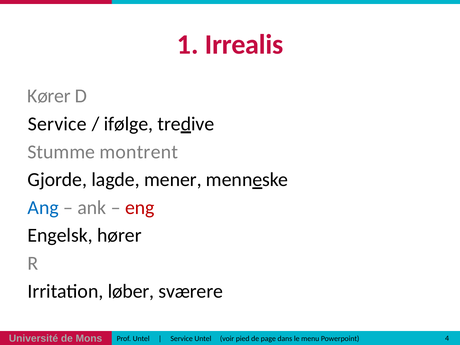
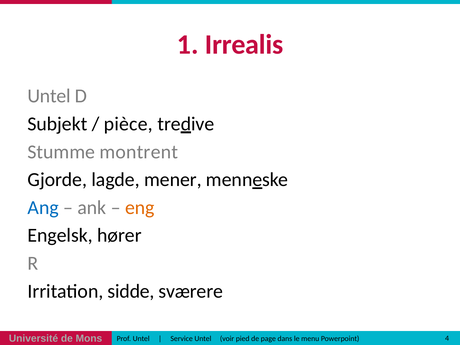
Kører: Kører -> Untel (49, 96)
Service: Service -> Subjekt (57, 124)
ifølge: ifølge -> pièce (128, 124)
eng colour: red -> orange (140, 208)
løber: løber -> sidde (131, 291)
